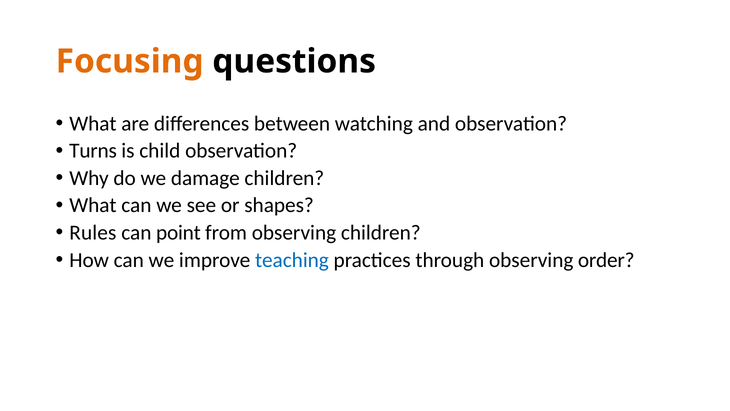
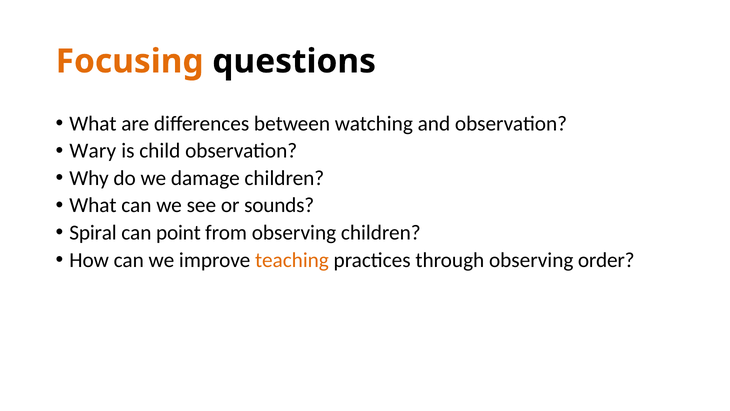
Turns: Turns -> Wary (93, 151)
shapes: shapes -> sounds (279, 205)
Rules: Rules -> Spiral (93, 232)
teaching colour: blue -> orange (292, 260)
